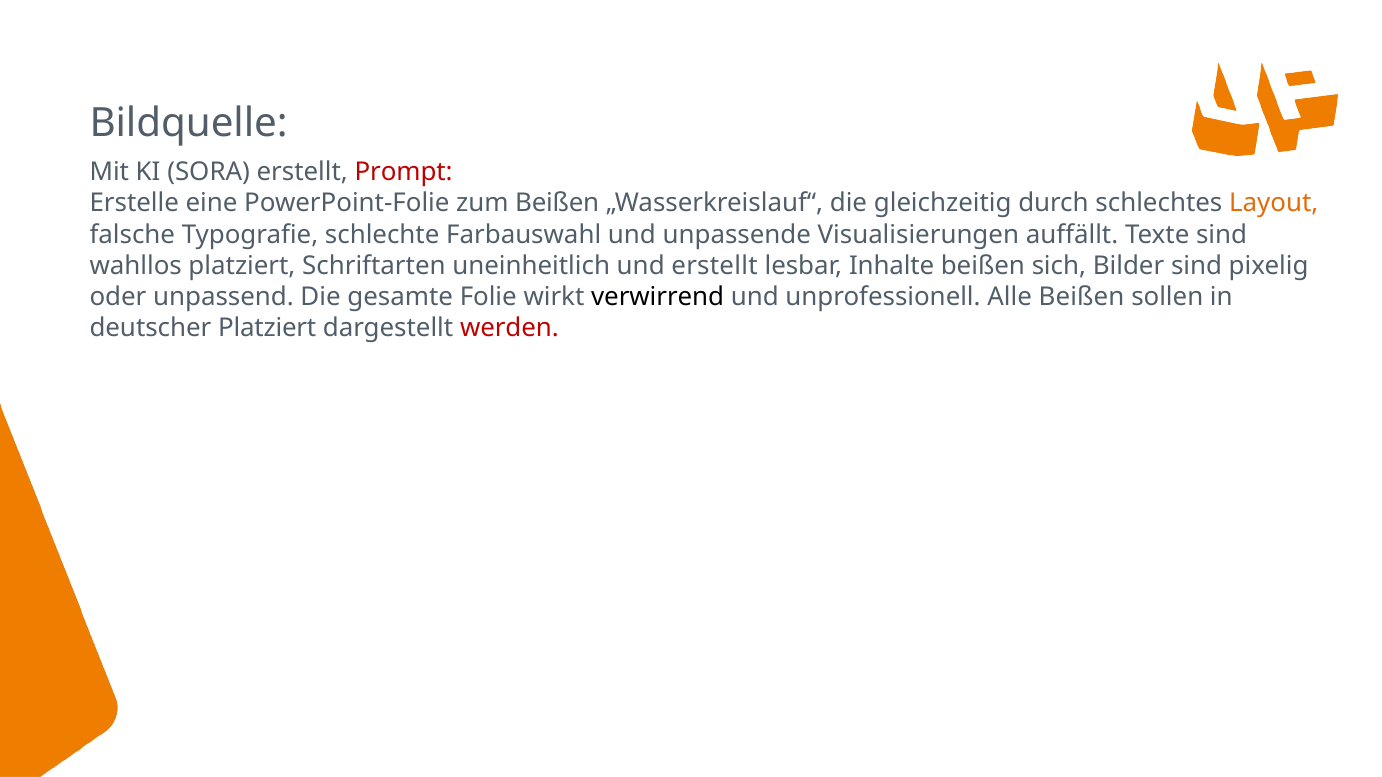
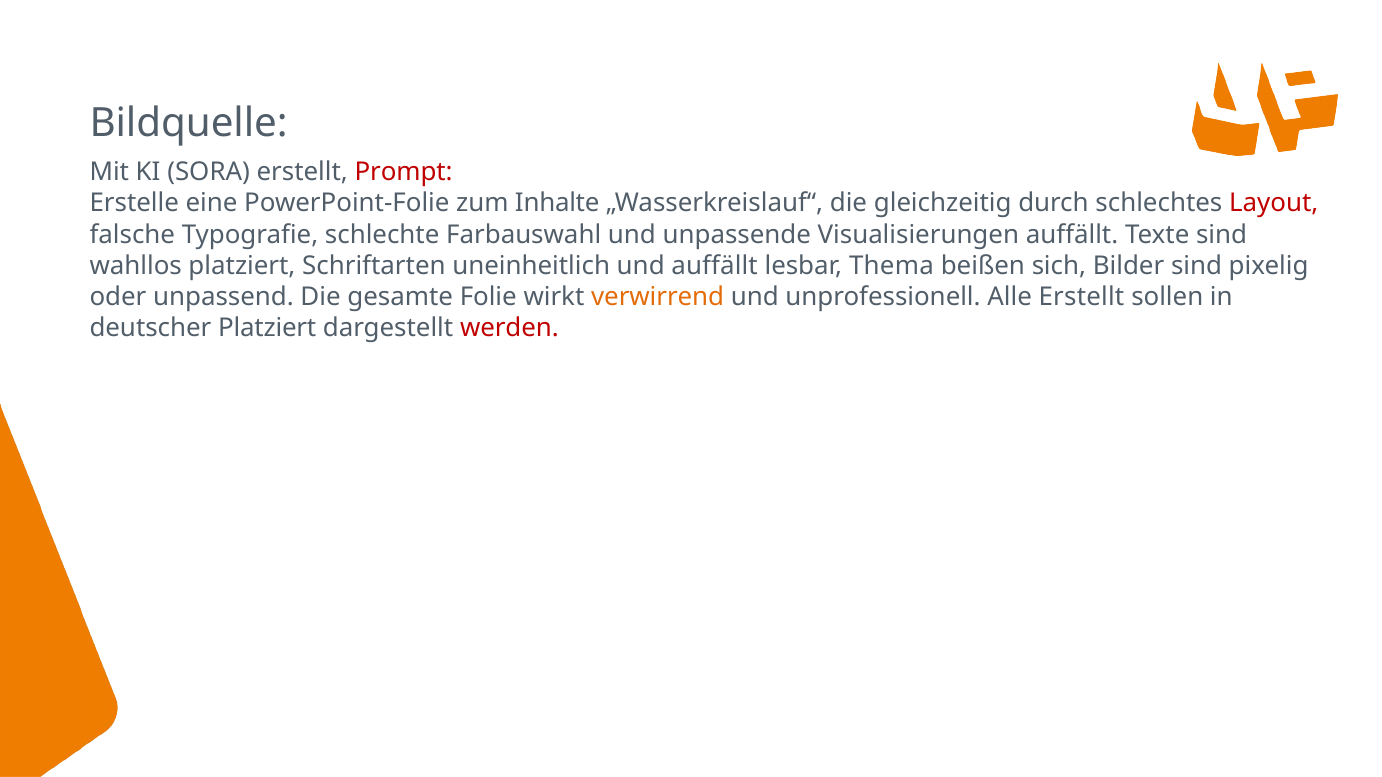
zum Beißen: Beißen -> Inhalte (557, 204)
Layout colour: orange -> red (1274, 204)
und erstellt: erstellt -> auffällt (715, 266)
Inhalte: Inhalte -> Thema (891, 266)
verwirrend colour: black -> orange (658, 297)
Alle Beißen: Beißen -> Erstellt (1081, 297)
